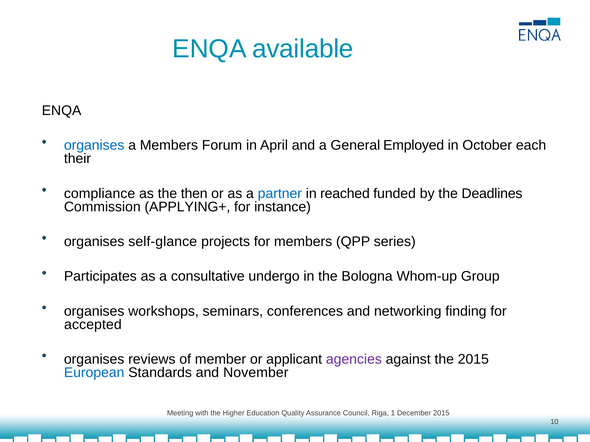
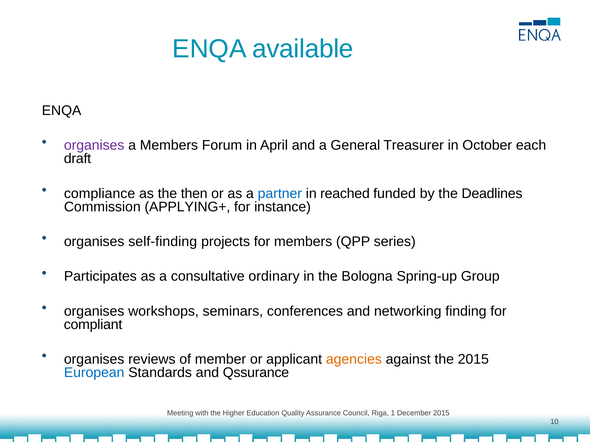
organises colour: blue -> purple (94, 146)
Employed: Employed -> Treasurer (414, 146)
their: their -> draft (78, 159)
self-glance: self-glance -> self-finding (163, 242)
undergo: undergo -> ordinary (274, 277)
Whom-up: Whom-up -> Spring-up (427, 277)
accepted: accepted -> compliant (93, 325)
agencies colour: purple -> orange (354, 360)
November: November -> Qssurance (256, 373)
